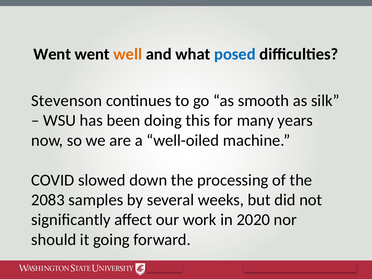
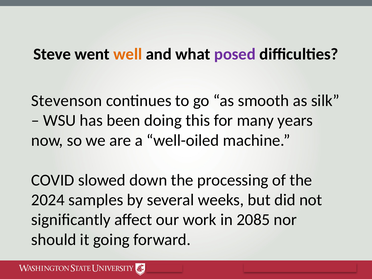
Went: Went -> Steve (52, 54)
posed colour: blue -> purple (235, 54)
2083: 2083 -> 2024 (48, 200)
2020: 2020 -> 2085 (253, 220)
